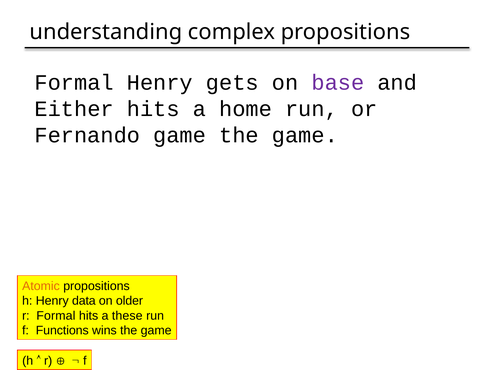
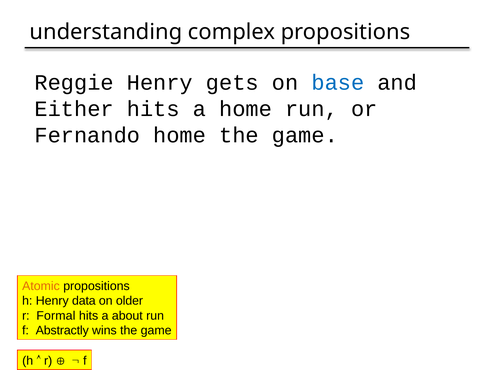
Formal: Formal -> Reggie (74, 83)
base colour: purple -> blue (338, 83)
Fernando game: game -> home (180, 136)
these: these -> about (127, 316)
Functions: Functions -> Abstractly (62, 331)
